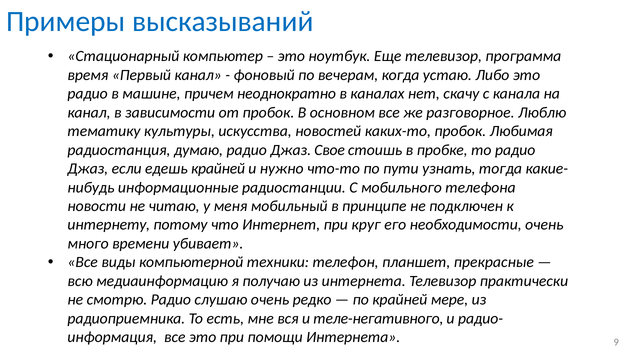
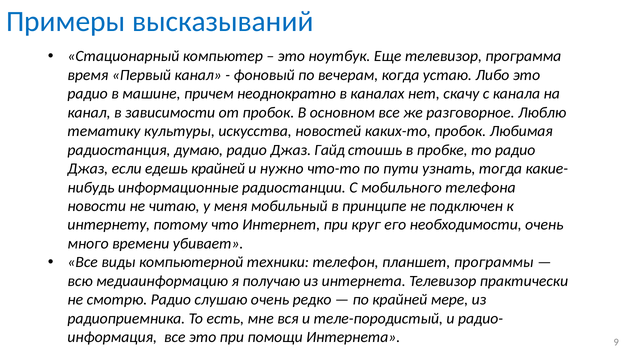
Свое: Свое -> Гайд (330, 150)
прекрасные: прекрасные -> программы (494, 263)
теле-негативного: теле-негативного -> теле-породистый (378, 319)
